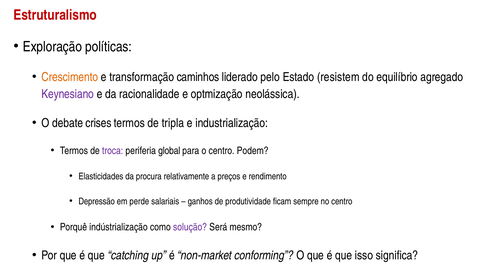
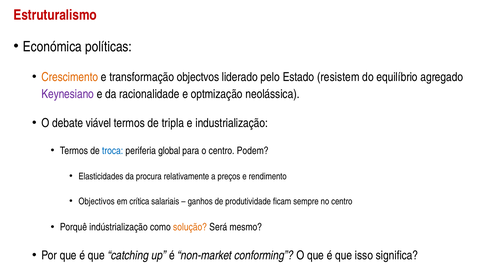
Exploração: Exploração -> Económica (52, 47)
caminhos: caminhos -> objectvos (198, 77)
crises: crises -> viável (99, 123)
troca colour: purple -> blue (113, 151)
Depressão: Depressão -> Objectivos (97, 202)
perde: perde -> crítica (139, 202)
solução colour: purple -> orange (190, 228)
